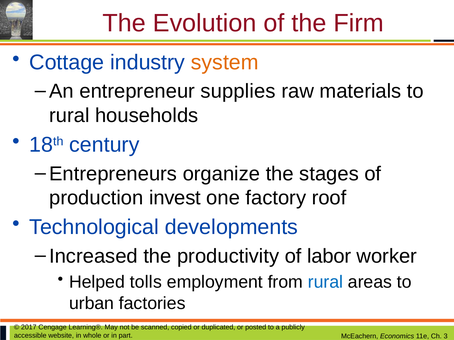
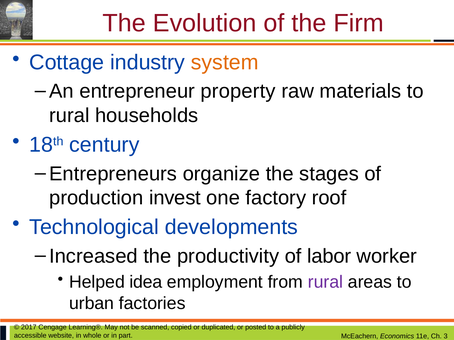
supplies: supplies -> property (238, 91)
tolls: tolls -> idea (146, 282)
rural colour: blue -> purple (325, 282)
